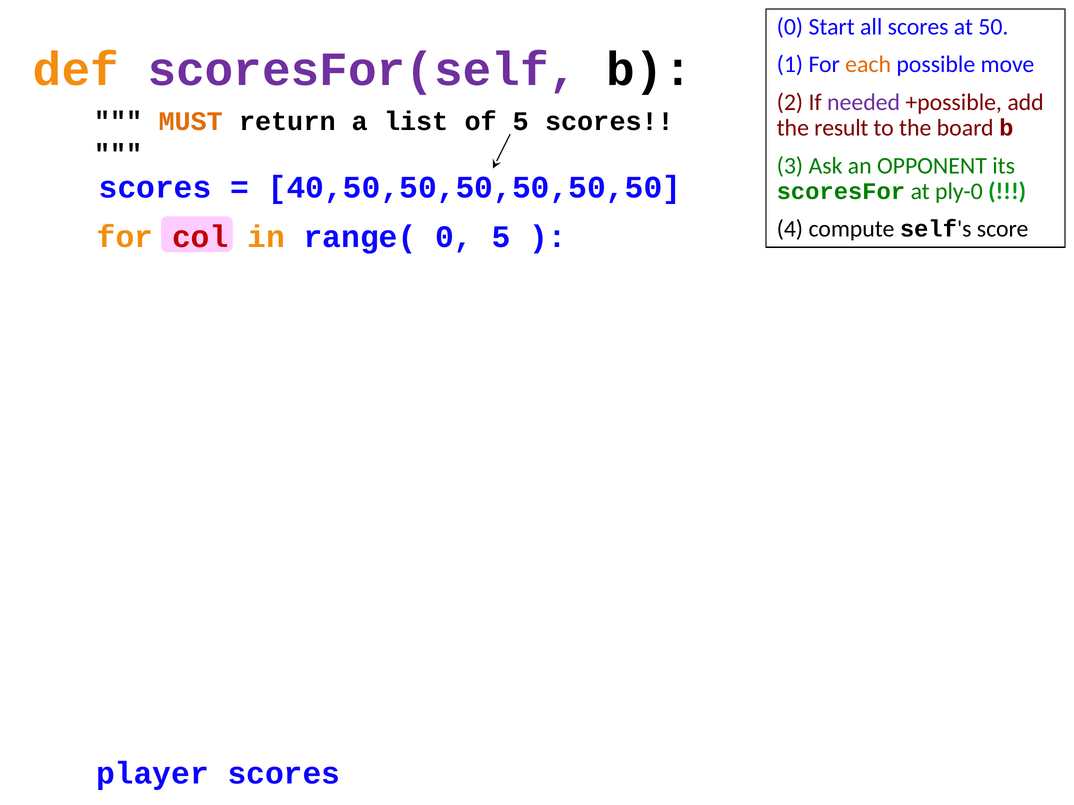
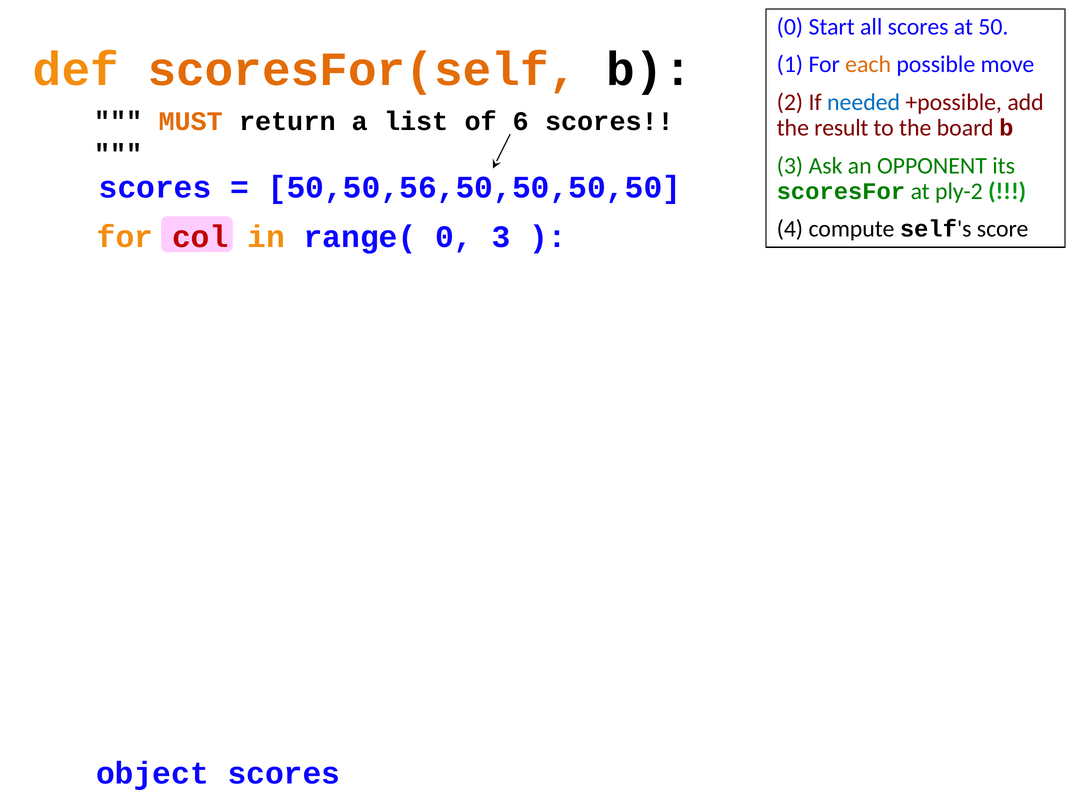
scoresFor(self colour: purple -> orange (362, 70)
needed colour: purple -> blue (864, 102)
of 5: 5 -> 6 (521, 122)
40,50,50,50,50,50,50: 40,50,50,50,50,50,50 -> 50,50,56,50,50,50,50 (474, 187)
ply-0: ply-0 -> ply-2 (959, 191)
0 5: 5 -> 3 (501, 237)
player: player -> object (152, 774)
